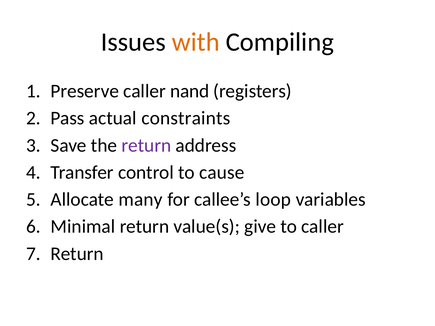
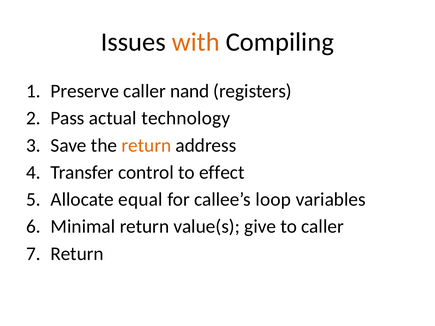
constraints: constraints -> technology (186, 118)
return colour: purple -> orange (146, 145)
cause: cause -> effect (222, 173)
many: many -> equal (140, 200)
